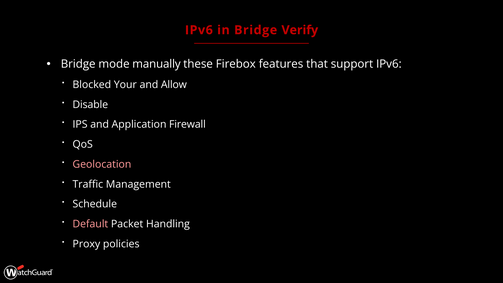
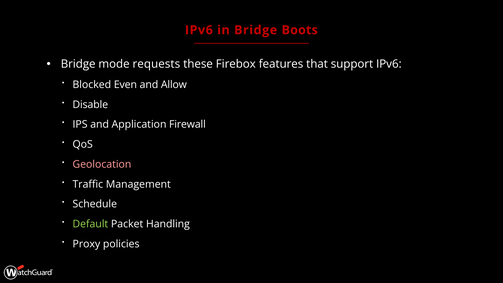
Verify: Verify -> Boots (300, 30)
manually: manually -> requests (156, 64)
Your: Your -> Even (125, 85)
Default colour: pink -> light green (90, 224)
